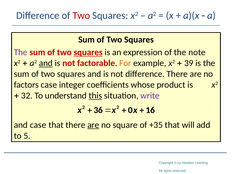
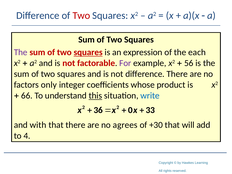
note: note -> each (197, 52)
and underline: present -> none (46, 63)
For colour: orange -> purple (125, 63)
39: 39 -> 56 (189, 63)
factors case: case -> only (49, 85)
32: 32 -> 66 (27, 96)
write colour: purple -> blue (150, 96)
16: 16 -> 33 (150, 110)
and case: case -> with (38, 125)
are underline: present -> none (93, 125)
square: square -> agrees (125, 125)
+35: +35 -> +30 (156, 125)
5: 5 -> 4 (27, 136)
